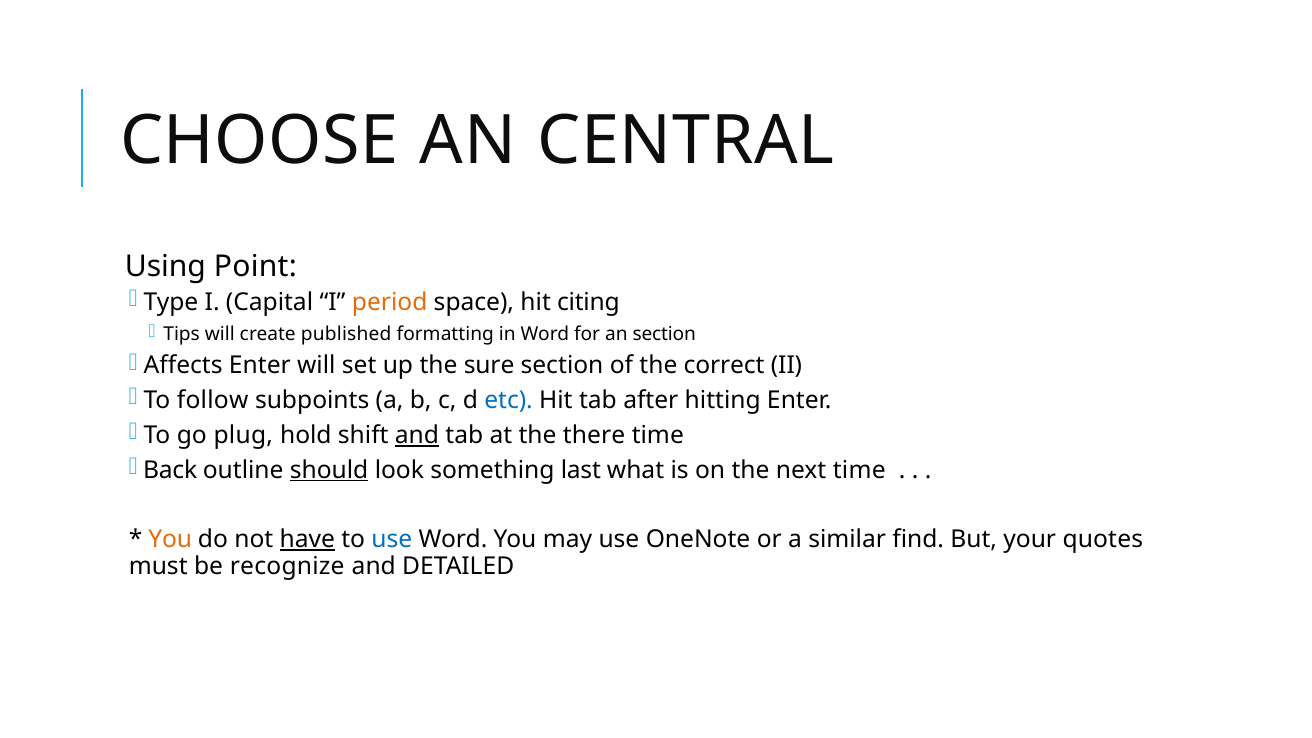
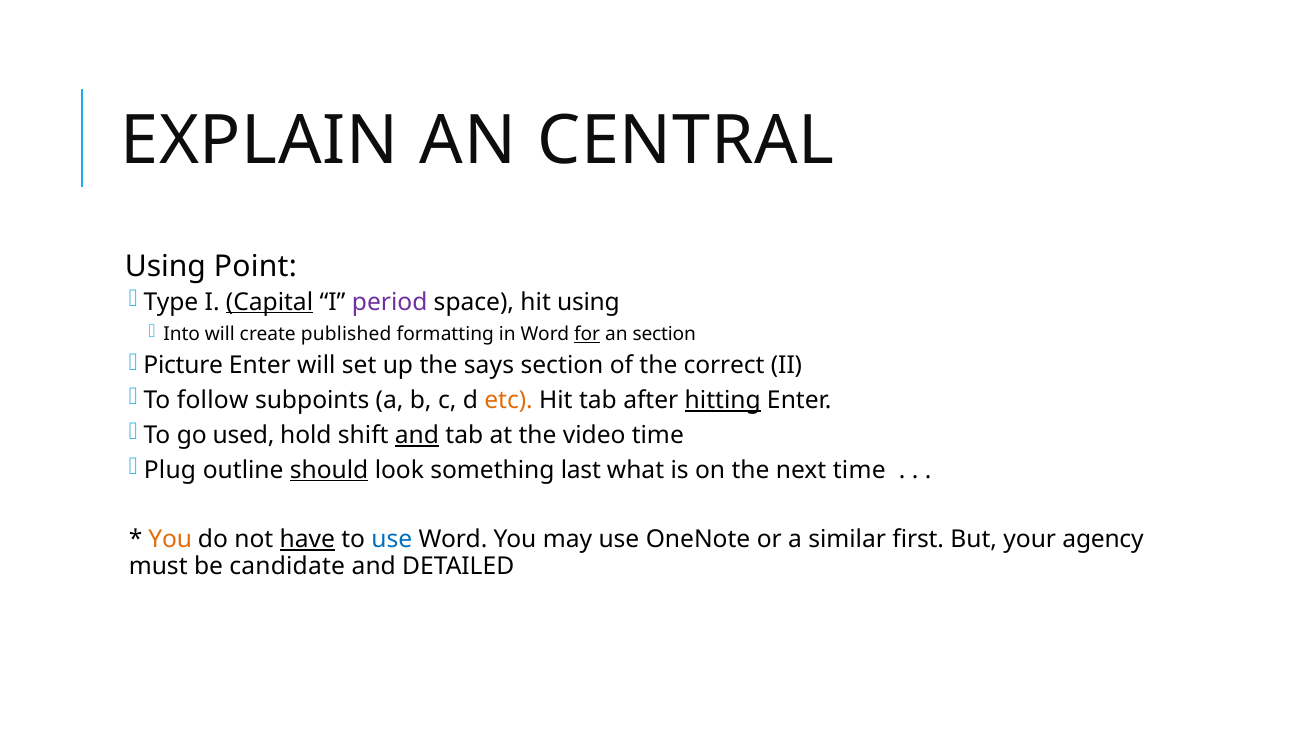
CHOOSE: CHOOSE -> EXPLAIN (259, 141)
Capital underline: none -> present (270, 302)
period colour: orange -> purple (390, 302)
hit citing: citing -> using (588, 302)
Tips: Tips -> Into (182, 334)
for underline: none -> present (587, 334)
Affects: Affects -> Picture (183, 366)
sure: sure -> says (489, 366)
etc colour: blue -> orange (509, 401)
hitting underline: none -> present (723, 401)
plug: plug -> used (244, 435)
there: there -> video (594, 435)
Back: Back -> Plug (170, 470)
find: find -> first (918, 540)
quotes: quotes -> agency (1103, 540)
recognize: recognize -> candidate (287, 566)
